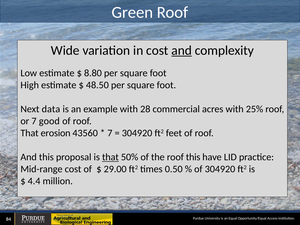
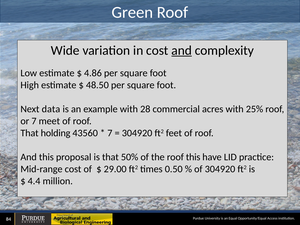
8.80: 8.80 -> 4.86 (93, 73)
good: good -> meet (49, 121)
erosion: erosion -> holding (56, 133)
that underline: present -> none (110, 157)
